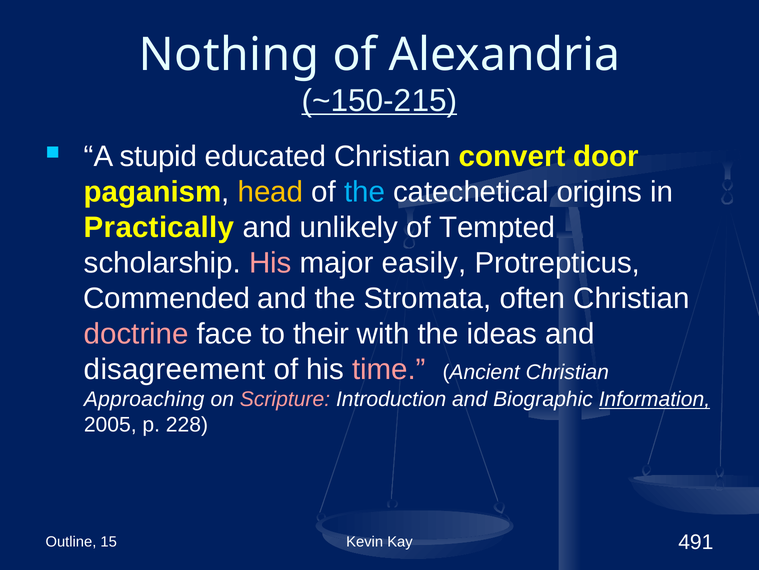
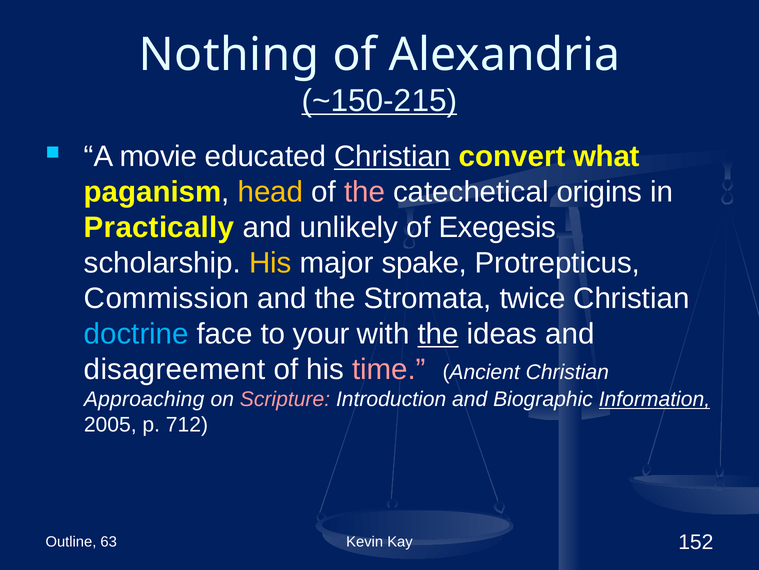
stupid: stupid -> movie (158, 156)
Christian underline: none -> present (392, 156)
door: door -> what (606, 156)
the colour: light blue -> pink (365, 192)
Tempted: Tempted -> Exegesis (497, 227)
His colour: pink -> yellow (270, 263)
easily: easily -> spake (424, 263)
Commended: Commended -> Commission (166, 298)
often: often -> twice (533, 298)
doctrine colour: pink -> light blue (136, 334)
their: their -> your (321, 334)
the underline: none -> present (438, 334)
228: 228 -> 712 (187, 424)
15: 15 -> 63 (109, 541)
491: 491 -> 152 (696, 542)
